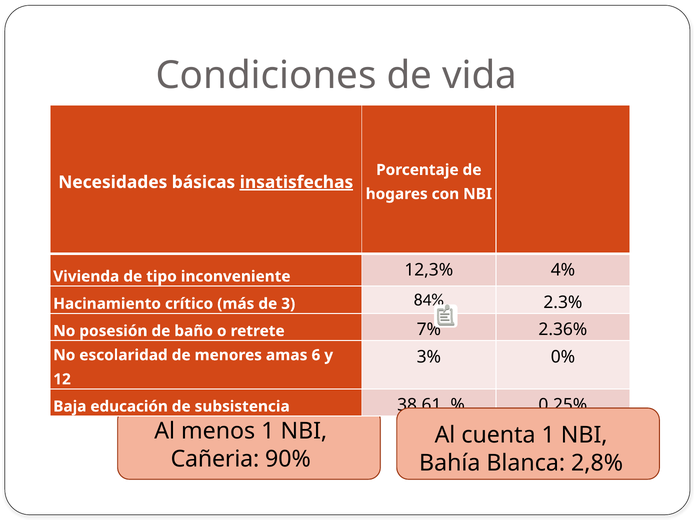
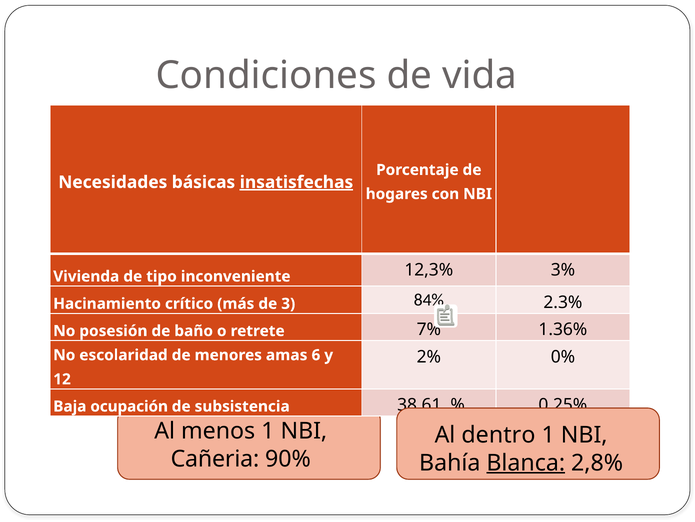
4%: 4% -> 3% (563, 270)
2.36%: 2.36% -> 1.36% (563, 329)
3%: 3% -> 2% (429, 356)
educación: educación -> ocupación (129, 406)
cuenta: cuenta -> dentro (498, 434)
Blanca underline: none -> present (526, 462)
